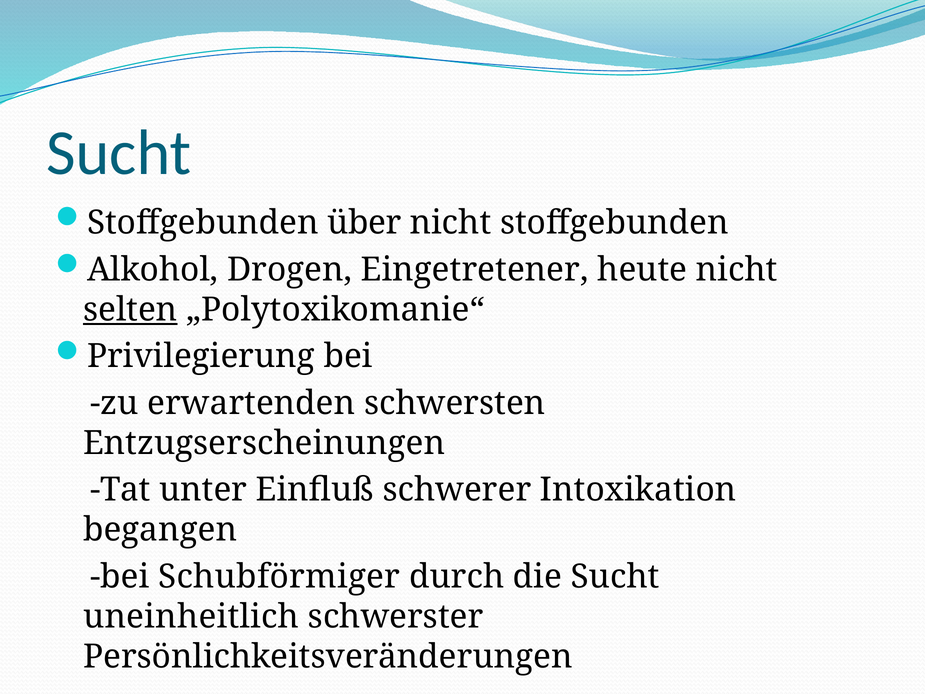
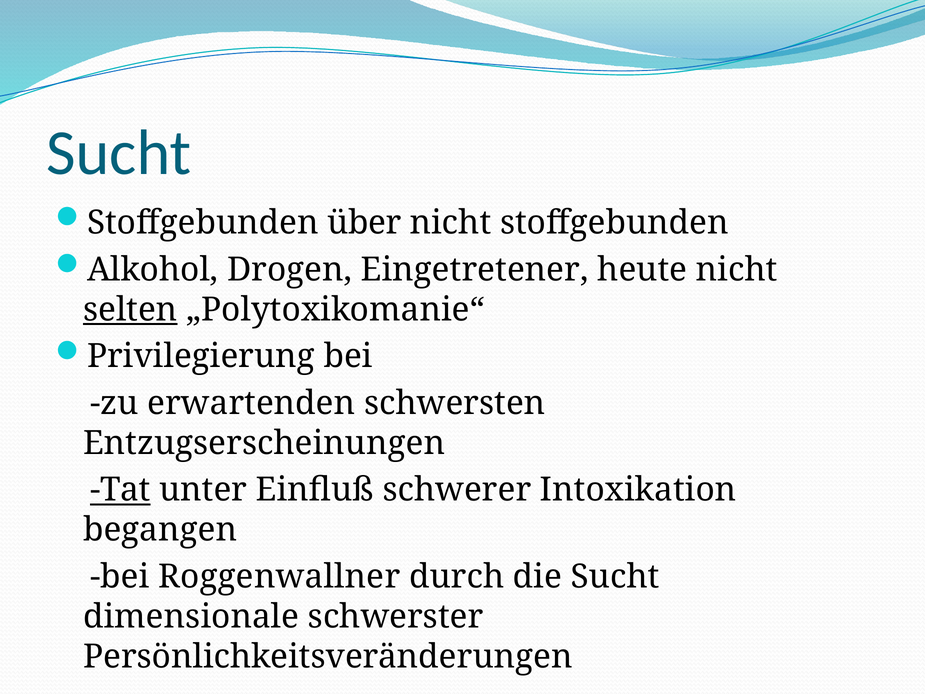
Tat underline: none -> present (120, 490)
Schubförmiger: Schubförmiger -> Roggenwallner (279, 576)
uneinheitlich: uneinheitlich -> dimensionale (191, 617)
